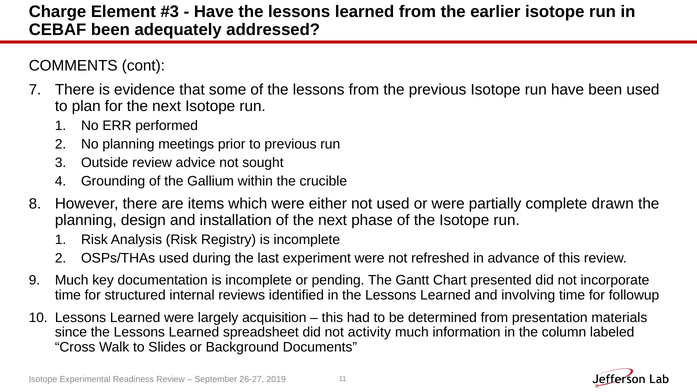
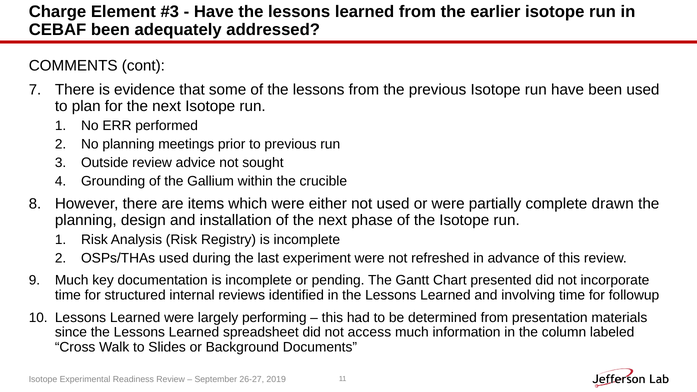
acquisition: acquisition -> performing (274, 318)
activity: activity -> access (369, 332)
